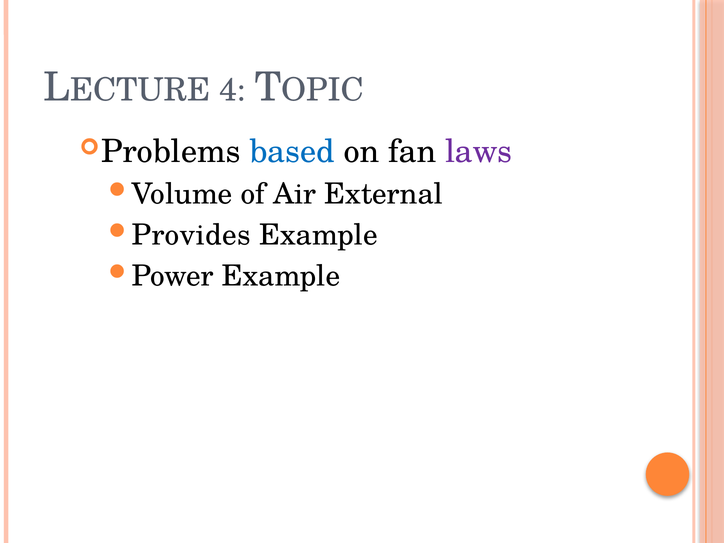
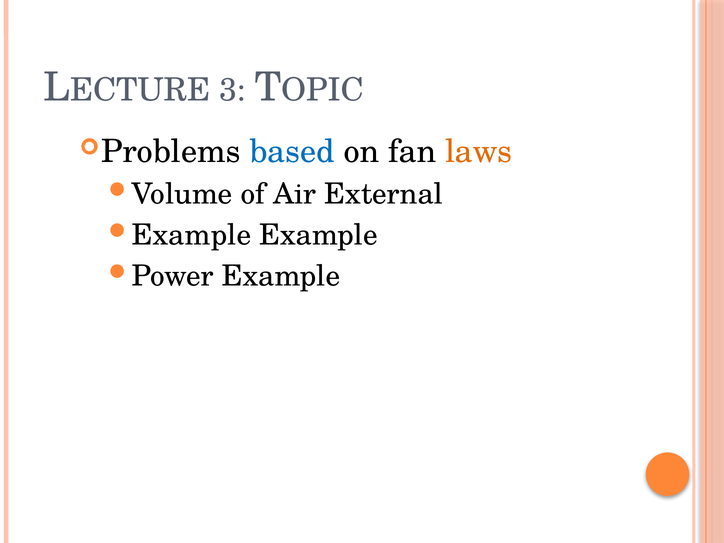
4: 4 -> 3 (233, 90)
laws colour: purple -> orange (479, 152)
Provides: Provides -> Example (191, 235)
